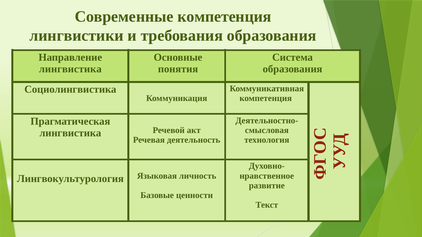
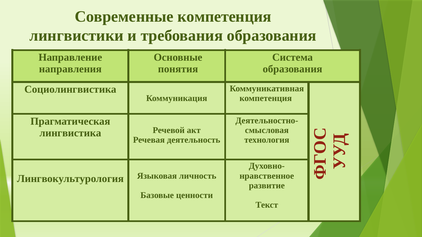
лингвистика: лингвистика -> направления (70, 69)
